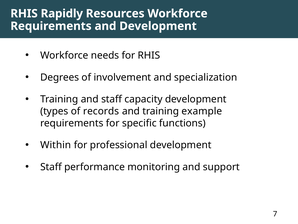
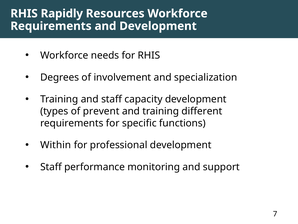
records: records -> prevent (101, 111)
example: example -> different (202, 111)
